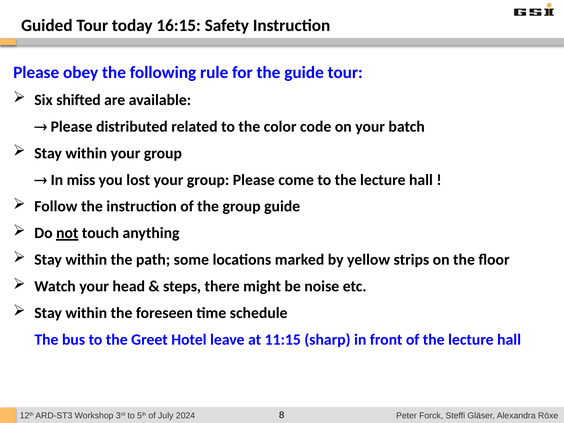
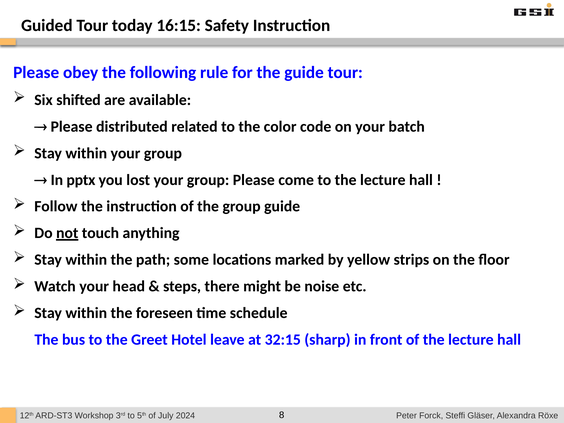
miss: miss -> pptx (81, 180)
11:15: 11:15 -> 32:15 (283, 340)
